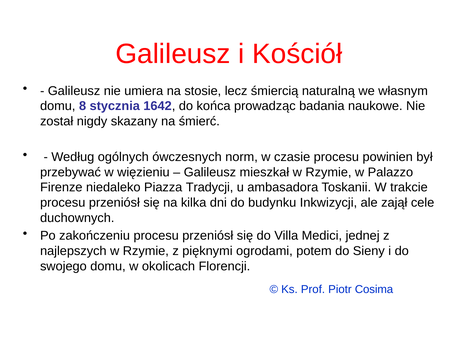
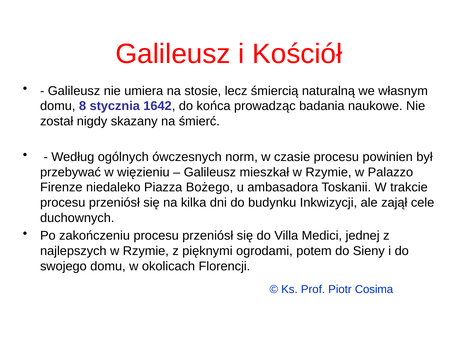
Tradycji: Tradycji -> Bożego (210, 188)
